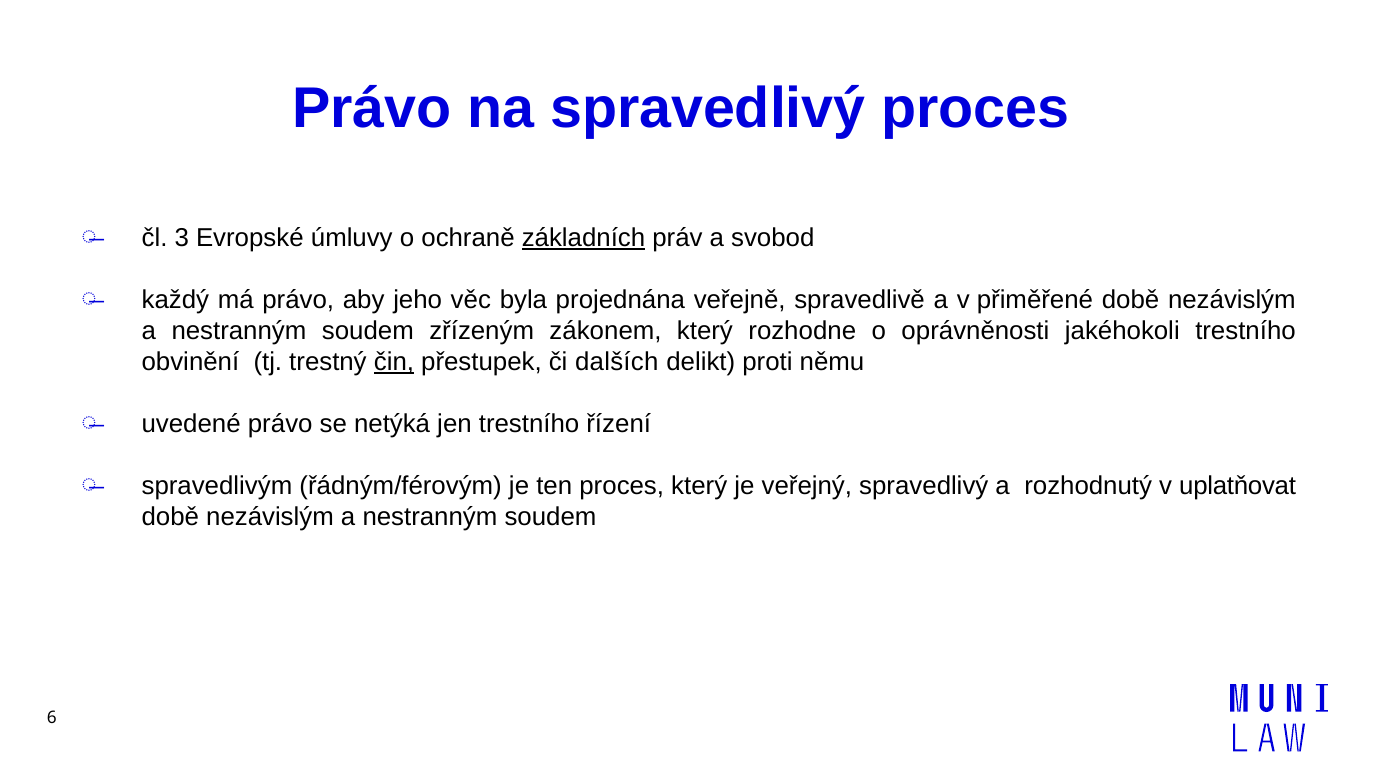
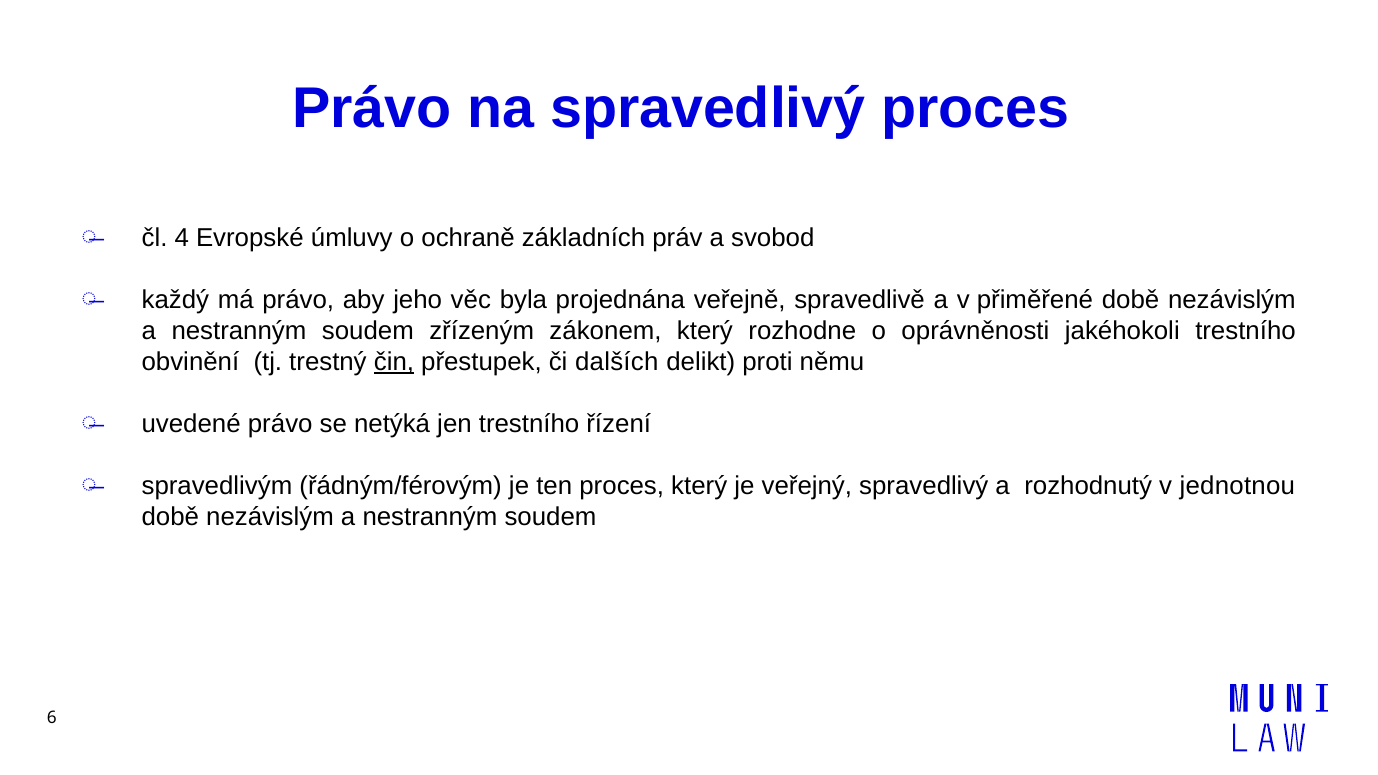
3: 3 -> 4 (182, 238)
základních underline: present -> none (584, 238)
uplatňovat: uplatňovat -> jednotnou (1237, 486)
